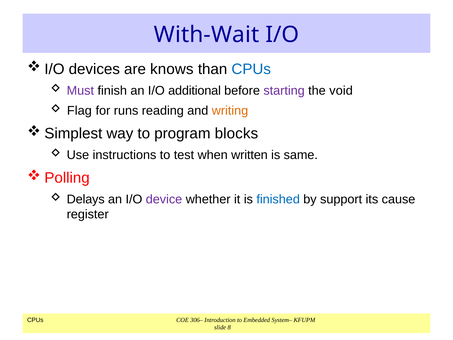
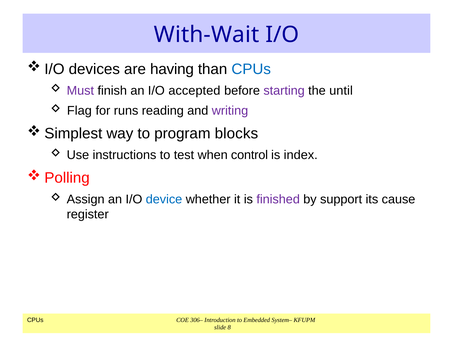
knows: knows -> having (172, 69)
additional: additional -> accepted (194, 90)
void: void -> until (341, 90)
writing colour: orange -> purple (230, 111)
written: written -> control (250, 155)
same: same -> index (301, 155)
Delays: Delays -> Assign (86, 199)
device colour: purple -> blue (164, 199)
finished colour: blue -> purple (278, 199)
